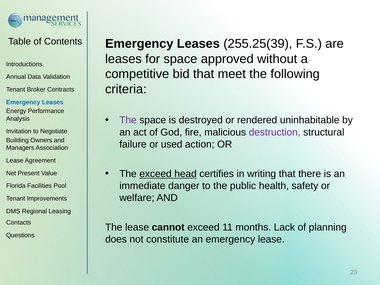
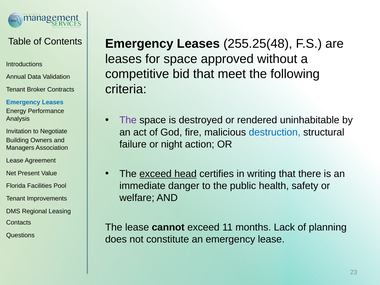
255.25(39: 255.25(39 -> 255.25(48 (258, 44)
destruction colour: purple -> blue (275, 132)
used: used -> night (172, 144)
